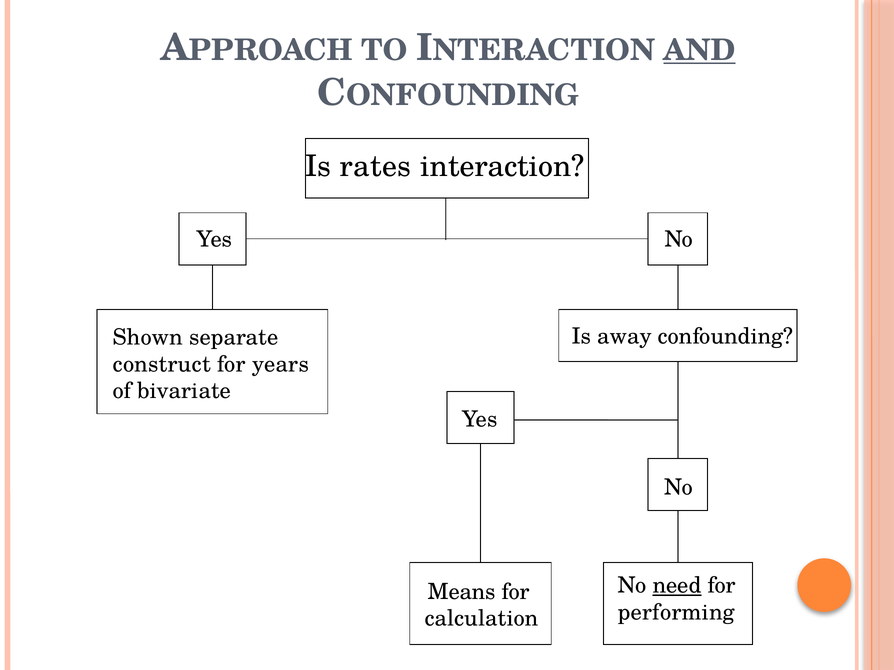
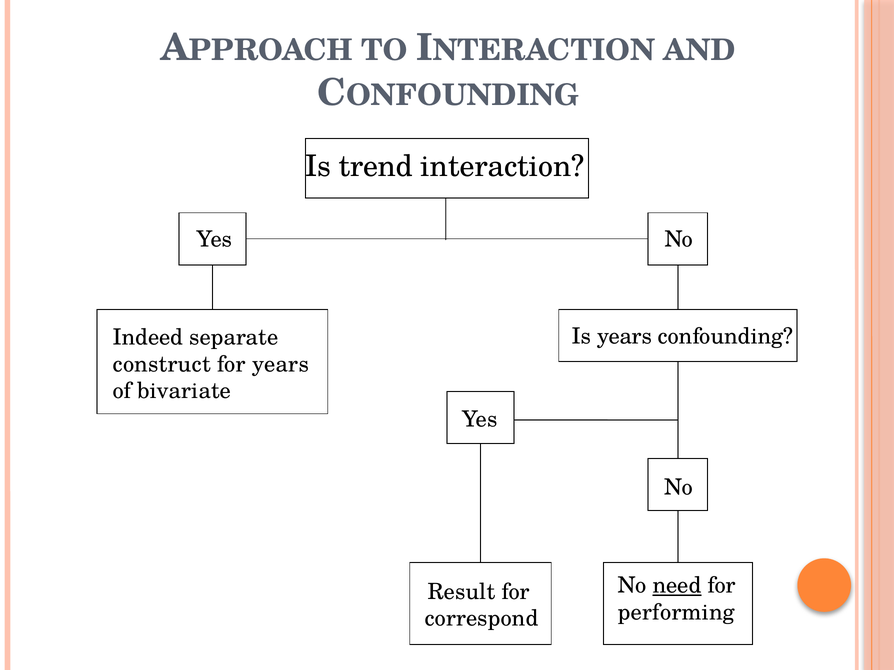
AND underline: present -> none (699, 51)
rates: rates -> trend (376, 167)
Is away: away -> years (625, 337)
Shown: Shown -> Indeed (148, 338)
Means: Means -> Result (461, 592)
calculation: calculation -> correspond (482, 619)
